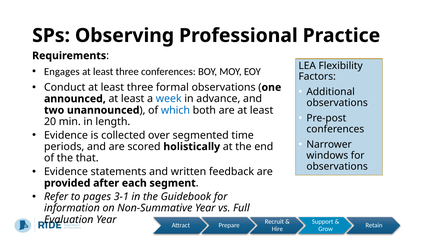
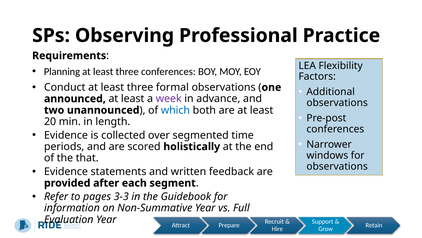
Engages: Engages -> Planning (62, 71)
week colour: blue -> purple (169, 99)
3-1: 3-1 -> 3-3 (121, 196)
